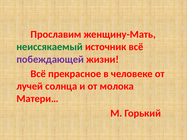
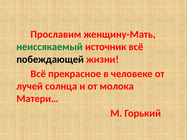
побеждающей colour: purple -> black (50, 59)
